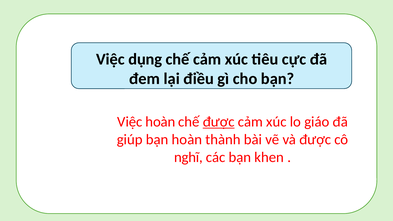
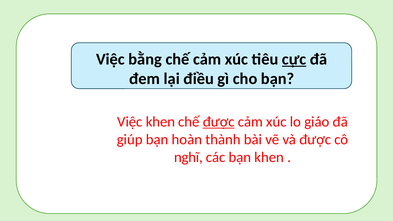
dụng: dụng -> bằng (145, 59)
cực underline: none -> present (294, 59)
Việc hoàn: hoàn -> khen (160, 122)
